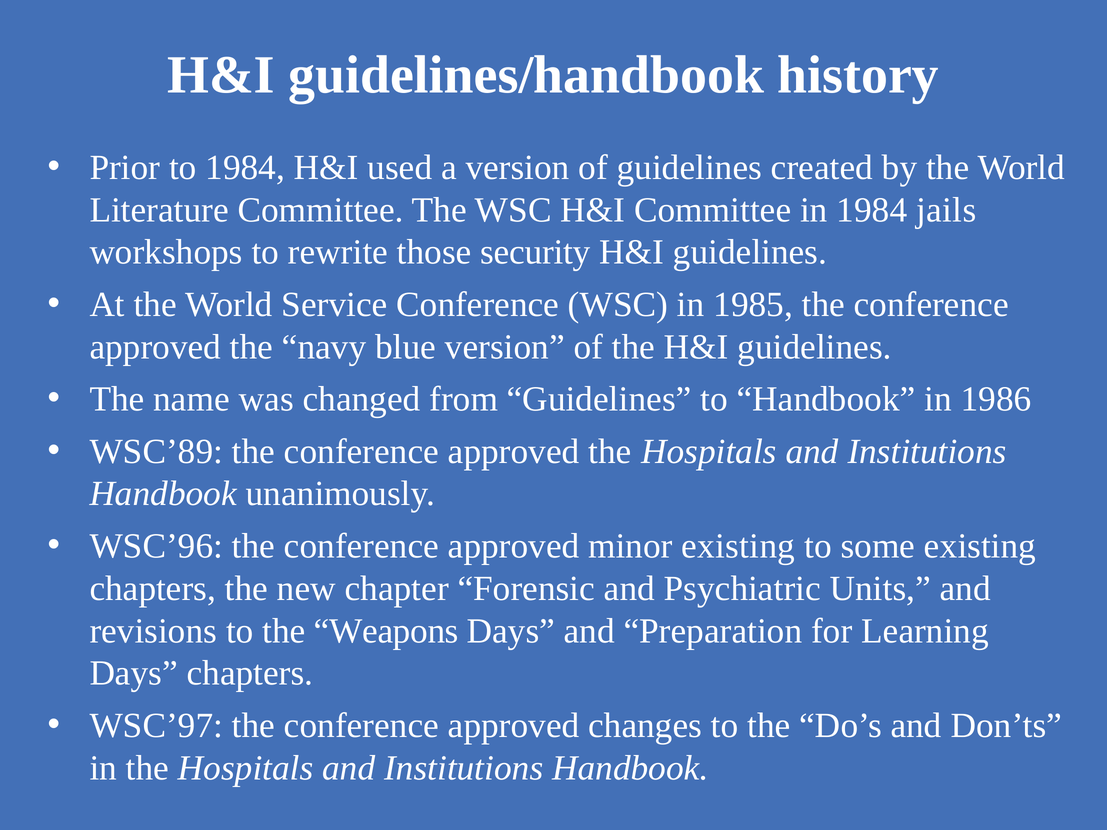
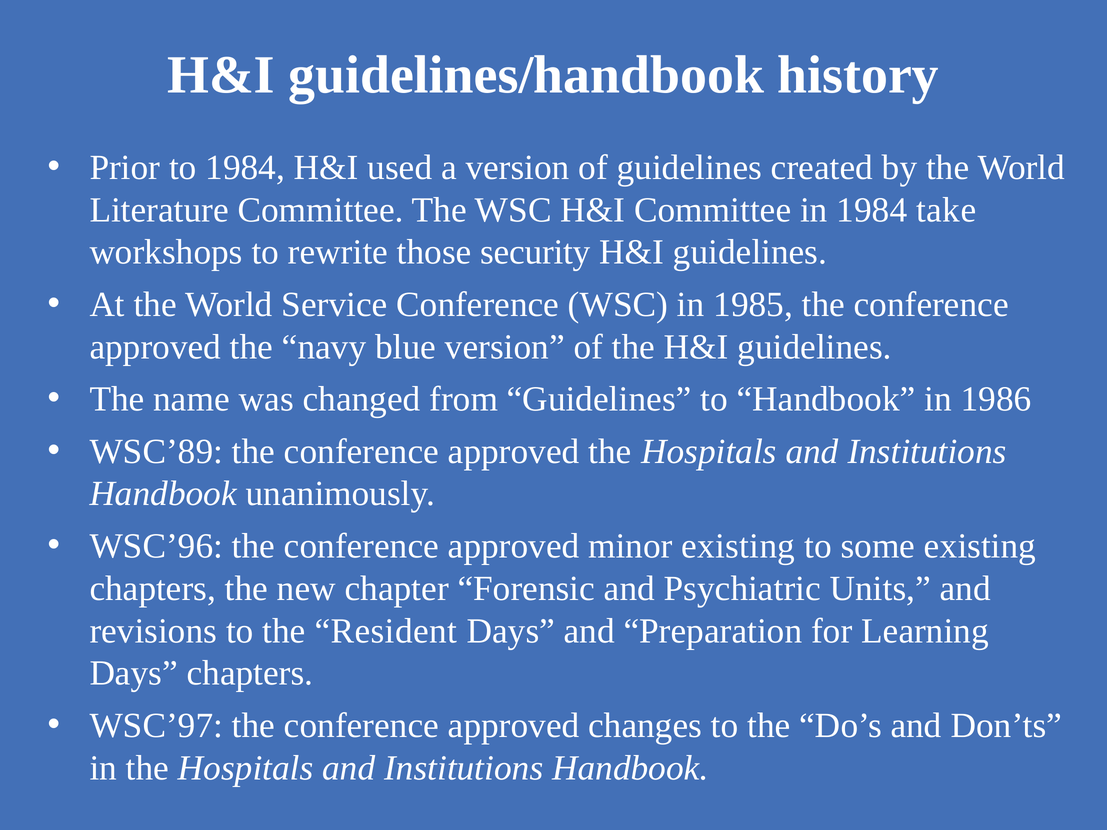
jails: jails -> take (946, 210)
Weapons: Weapons -> Resident (386, 631)
